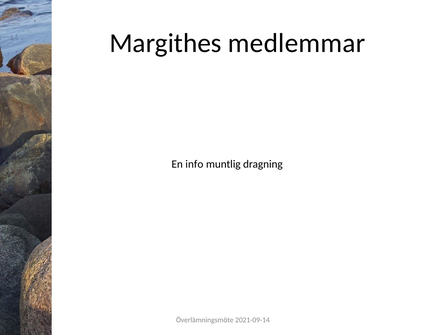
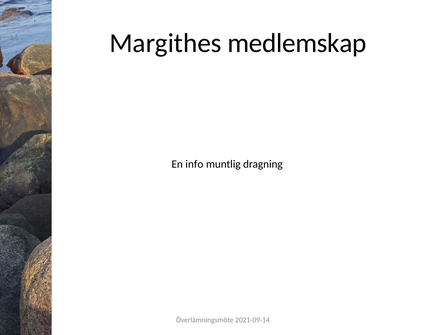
medlemmar: medlemmar -> medlemskap (297, 43)
